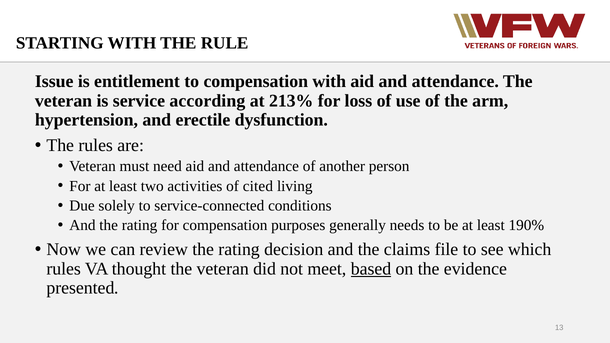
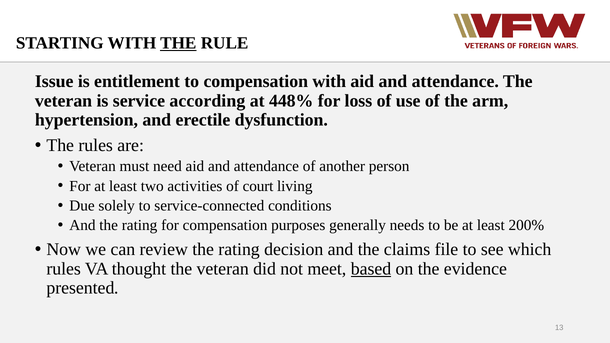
THE underline: none -> present (178, 43)
213%: 213% -> 448% (291, 101)
cited: cited -> court (258, 186)
190%: 190% -> 200% (526, 225)
